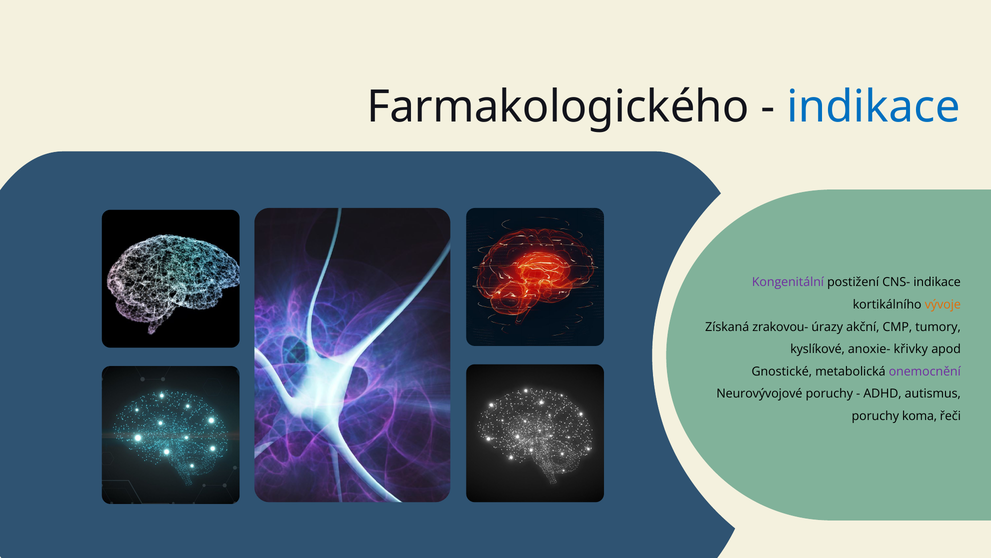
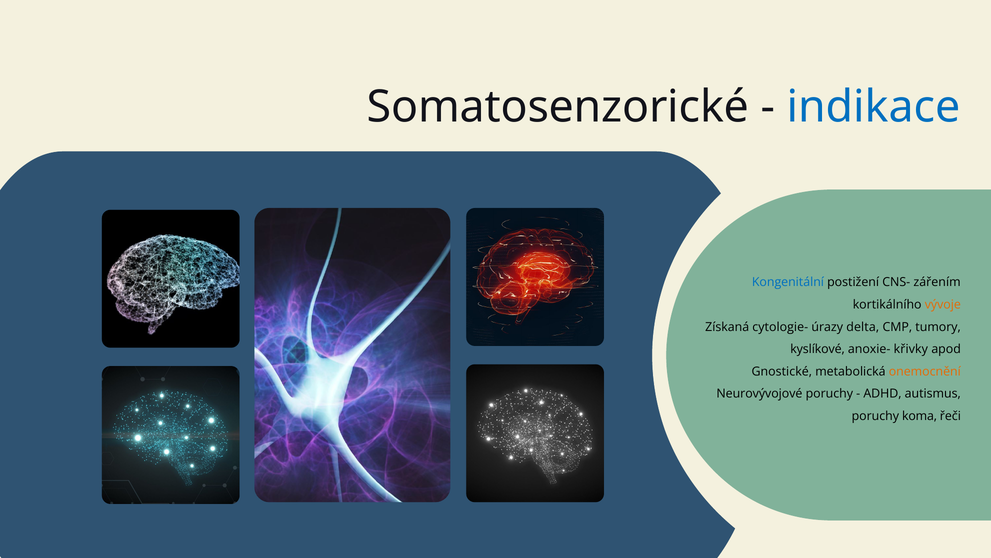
Farmakologického: Farmakologického -> Somatosenzorické (558, 107)
Kongenitální colour: purple -> blue (788, 282)
CNS- indikace: indikace -> zářením (937, 282)
zrakovou-: zrakovou- -> cytologie- (780, 327)
akční: akční -> delta (863, 327)
onemocnění colour: purple -> orange (925, 371)
